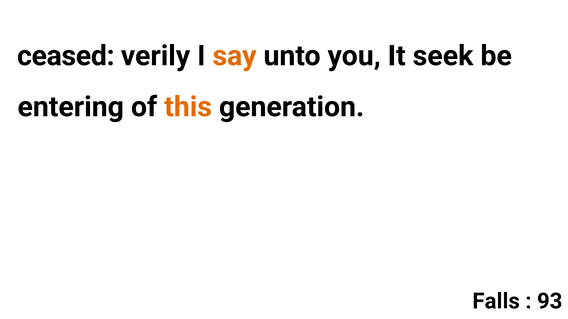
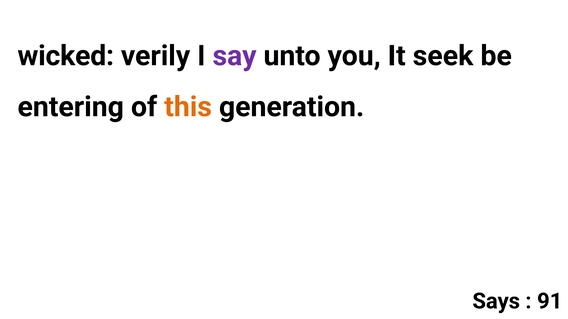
ceased: ceased -> wicked (66, 56)
say colour: orange -> purple (235, 56)
Falls: Falls -> Says (496, 302)
93: 93 -> 91 (550, 302)
